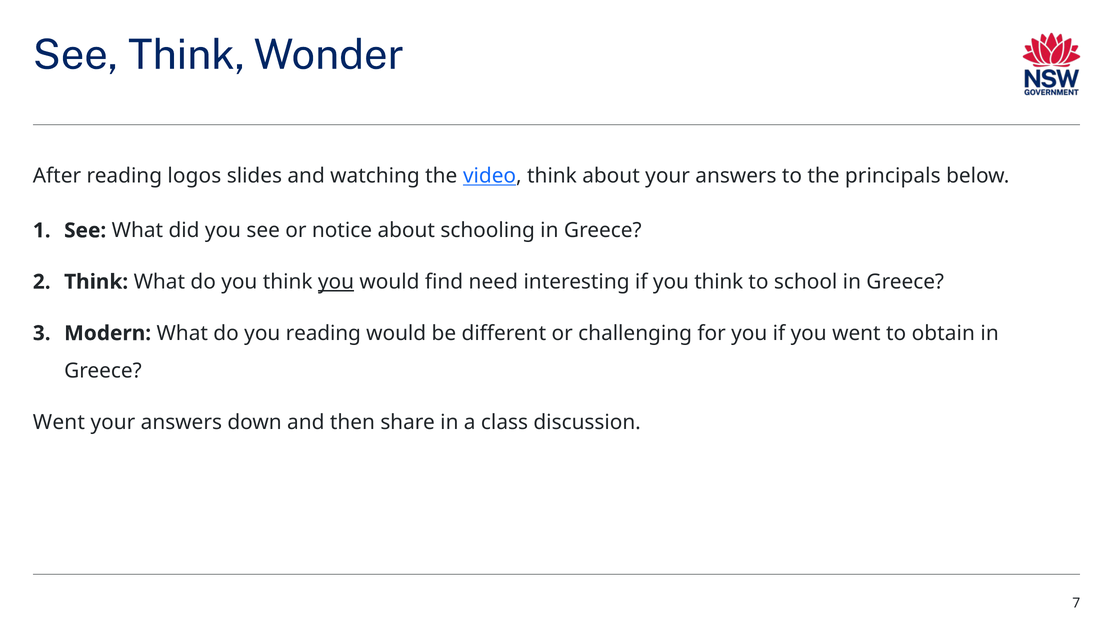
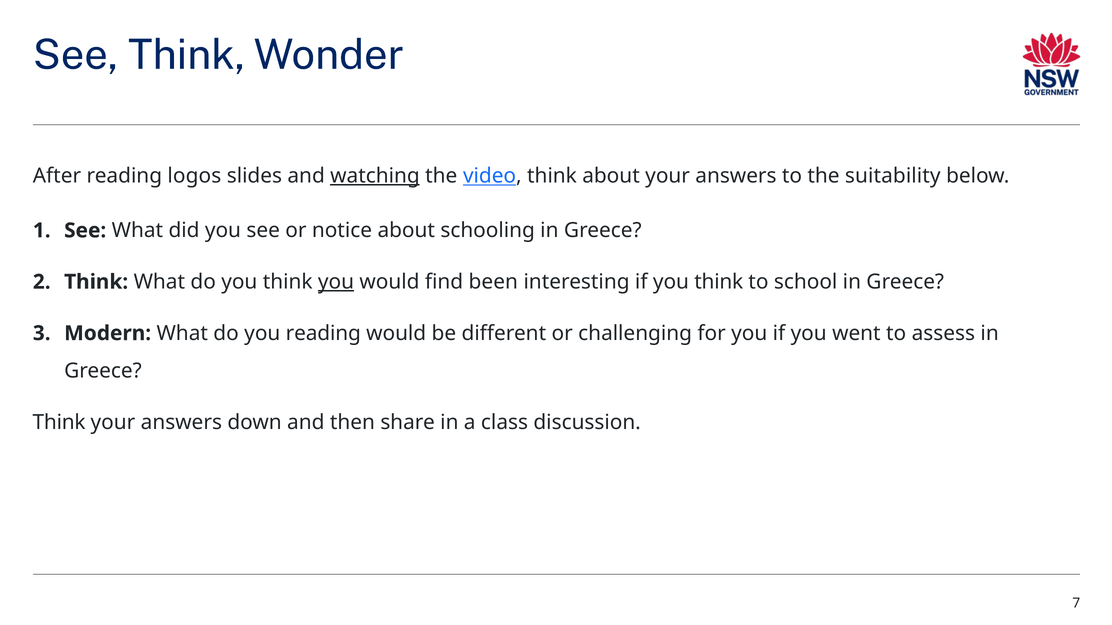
watching underline: none -> present (375, 176)
principals: principals -> suitability (893, 176)
need: need -> been (493, 282)
obtain: obtain -> assess (943, 334)
Went: Went -> Think (59, 422)
